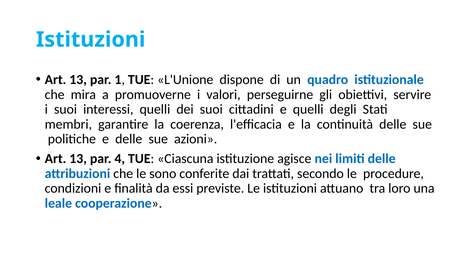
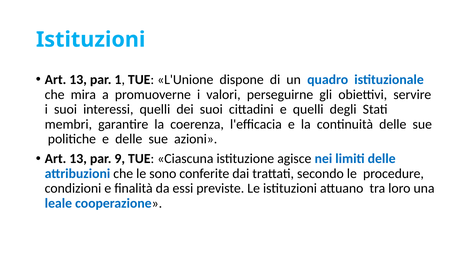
4: 4 -> 9 (120, 159)
